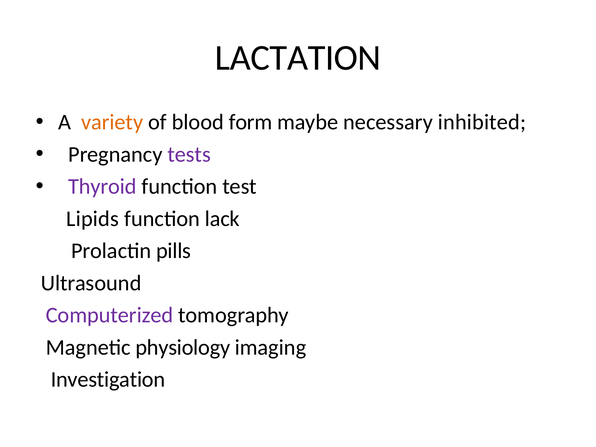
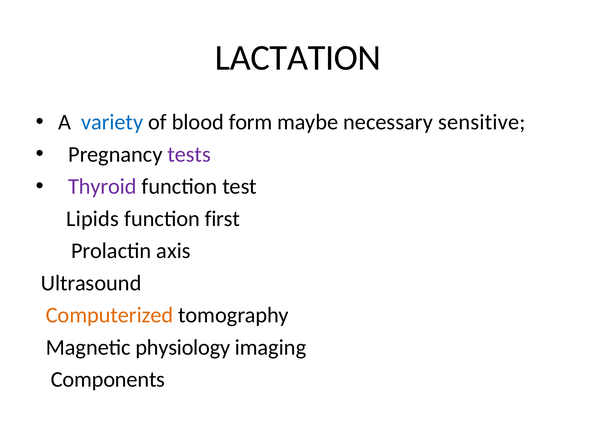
variety colour: orange -> blue (112, 122)
inhibited: inhibited -> sensitive (482, 122)
lack: lack -> first (222, 219)
pills: pills -> axis (173, 251)
Computerized colour: purple -> orange (110, 315)
Investigation: Investigation -> Components (108, 379)
